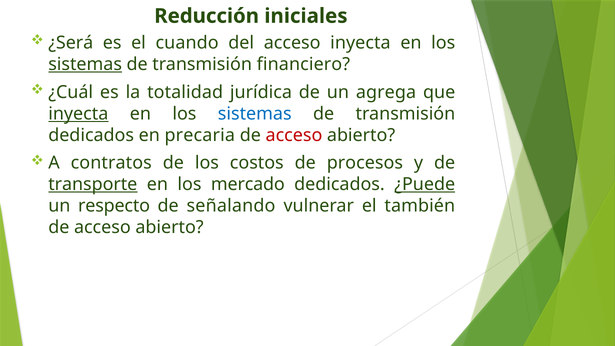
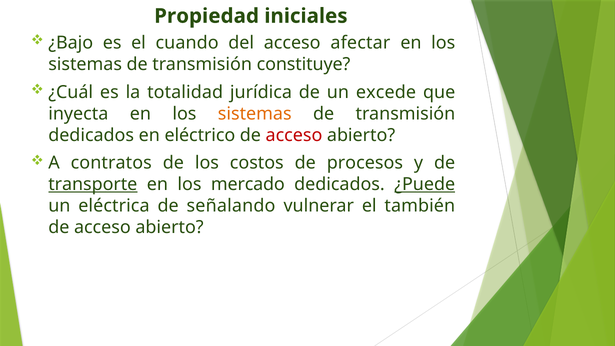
Reducción: Reducción -> Propiedad (207, 16)
¿Será: ¿Será -> ¿Bajo (71, 43)
acceso inyecta: inyecta -> afectar (360, 43)
sistemas underline: present -> none (85, 64)
financiero: financiero -> constituye (303, 64)
agrega: agrega -> excede (386, 92)
inyecta underline: present -> none (78, 114)
sistemas colour: blue -> orange (255, 114)
precaria: precaria -> eléctrico (200, 135)
respecto: respecto -> eléctrica (114, 206)
